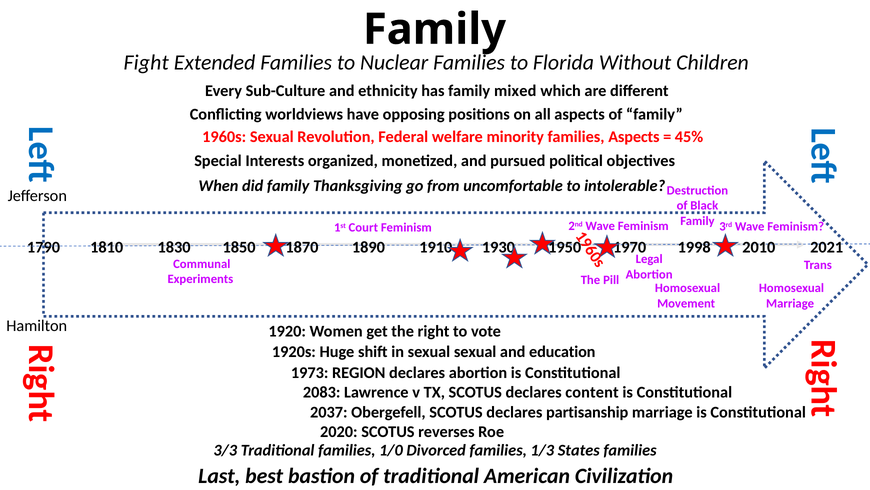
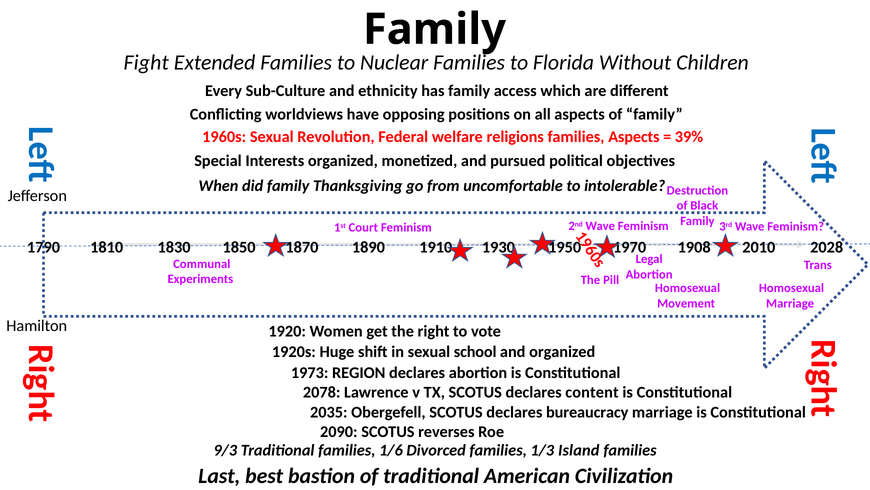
mixed: mixed -> access (515, 91)
minority: minority -> religions (515, 137)
45%: 45% -> 39% (689, 137)
1998: 1998 -> 1908 (694, 247)
2021: 2021 -> 2028 (827, 247)
sexual sexual: sexual -> school (475, 351)
and education: education -> organized (562, 351)
2083: 2083 -> 2078 (322, 392)
2037: 2037 -> 2035 (329, 412)
partisanship: partisanship -> bureaucracy (587, 412)
2020: 2020 -> 2090 (339, 431)
3/3: 3/3 -> 9/3 (225, 450)
1/0: 1/0 -> 1/6 (391, 450)
States: States -> Island (579, 450)
